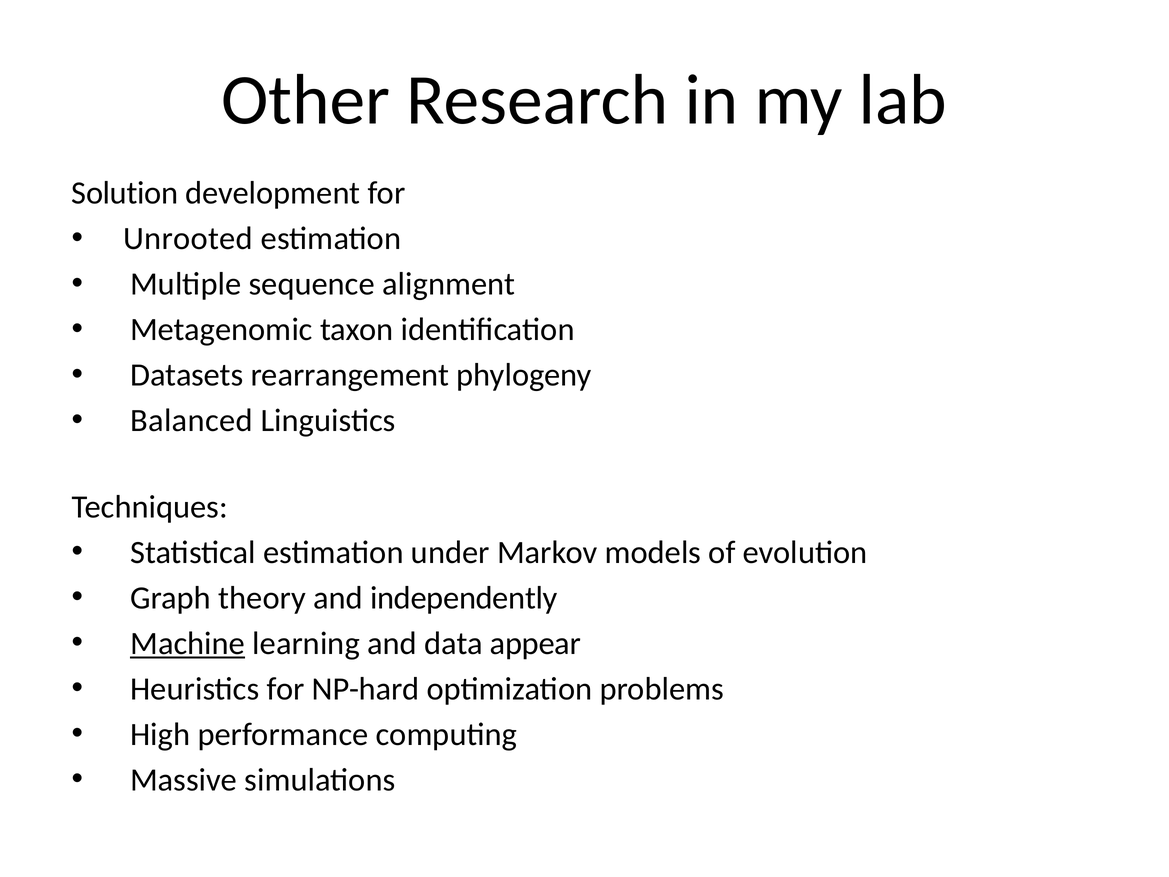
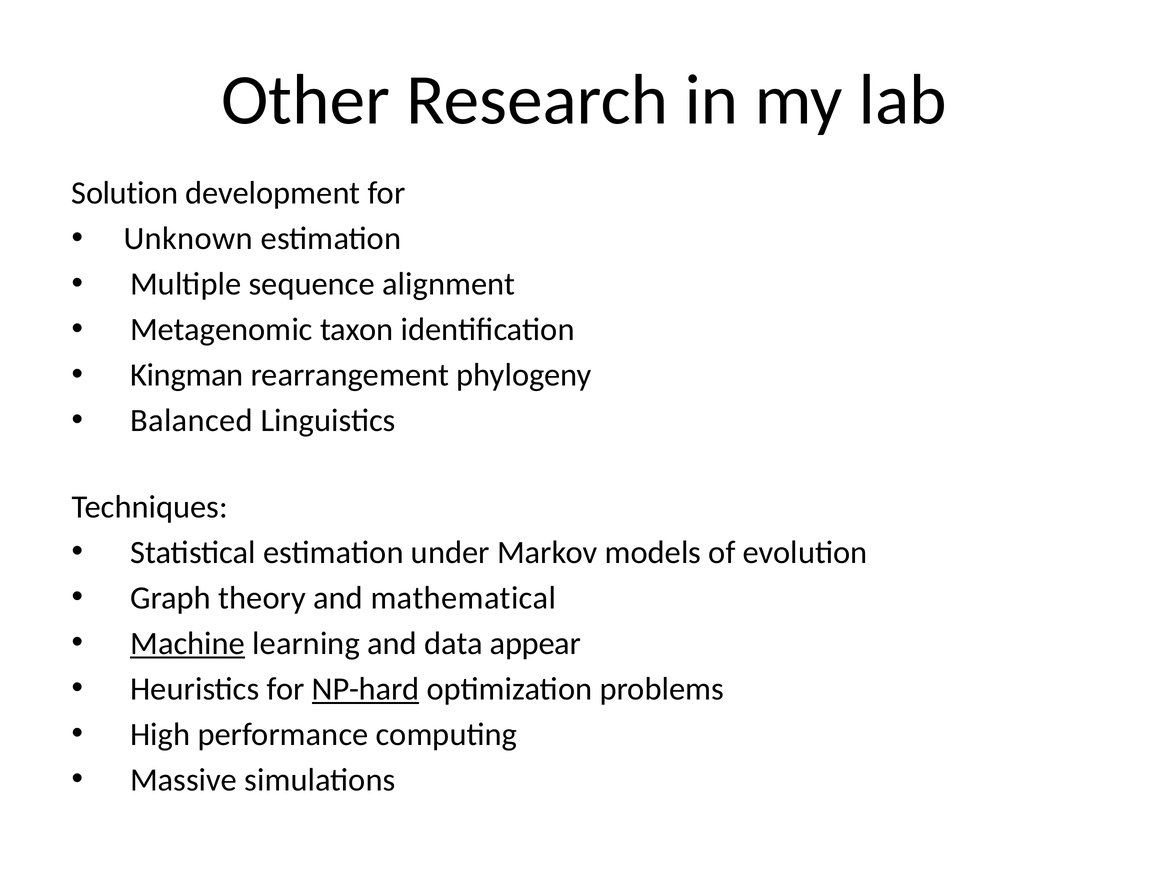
Unrooted: Unrooted -> Unknown (188, 239)
Datasets: Datasets -> Kingman (187, 375)
independently: independently -> mathematical (463, 598)
NP-hard underline: none -> present (366, 689)
